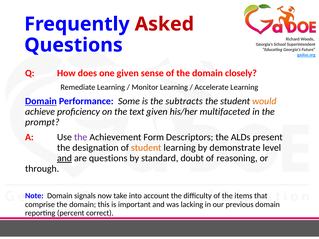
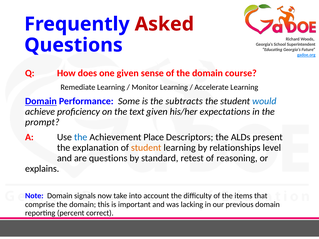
closely: closely -> course (241, 73)
would colour: orange -> blue (264, 101)
multifaceted: multifaceted -> expectations (225, 112)
the colour: purple -> blue (81, 137)
Form: Form -> Place (154, 137)
designation: designation -> explanation (95, 148)
demonstrate: demonstrate -> relationships (235, 148)
and underline: present -> none (64, 158)
doubt: doubt -> retest (192, 158)
through: through -> explains (42, 169)
